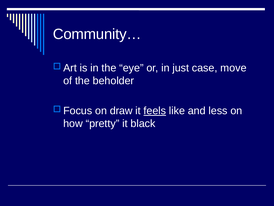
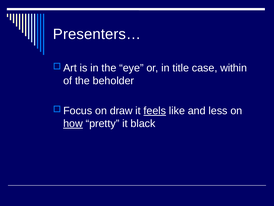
Community…: Community… -> Presenters… (97, 34)
just: just -> title (181, 68)
move: move -> within (234, 68)
how underline: none -> present (73, 123)
